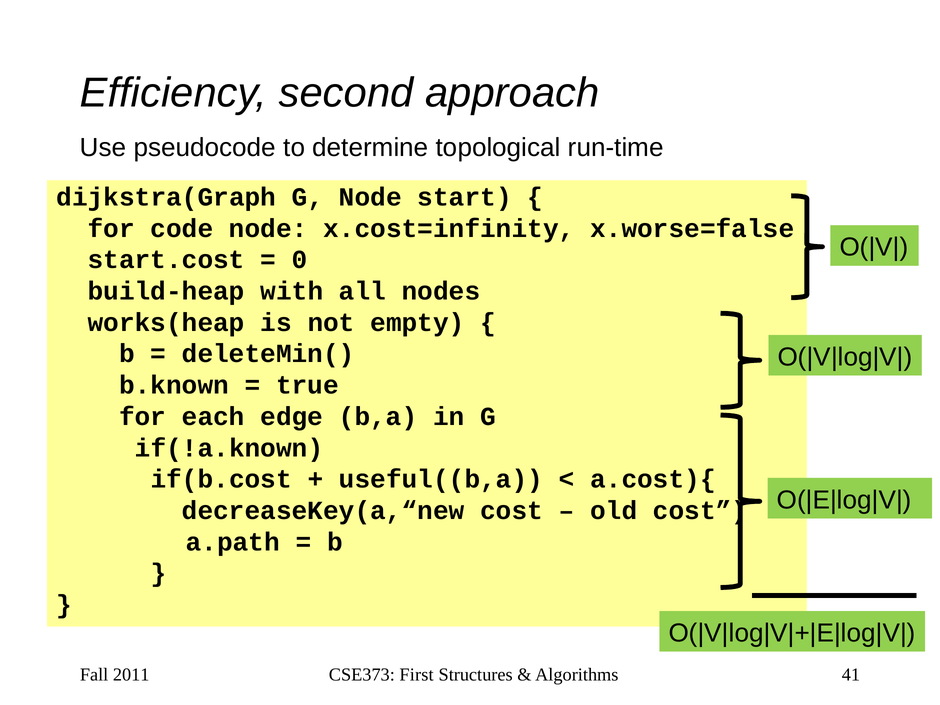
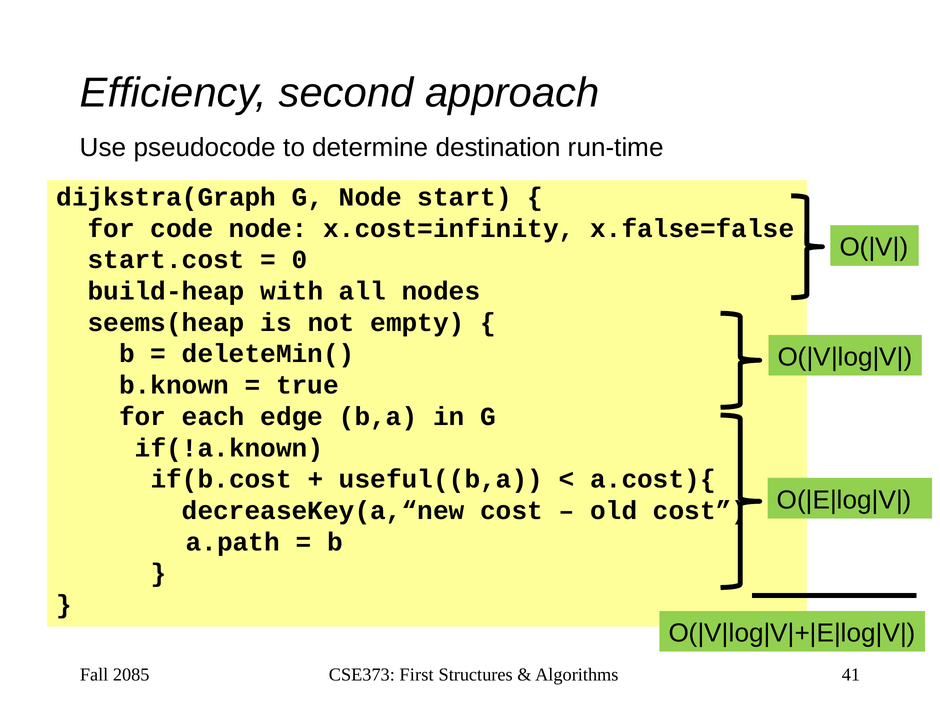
topological: topological -> destination (498, 148)
x.worse=false: x.worse=false -> x.false=false (692, 228)
works(heap: works(heap -> seems(heap (166, 323)
2011: 2011 -> 2085 (131, 675)
